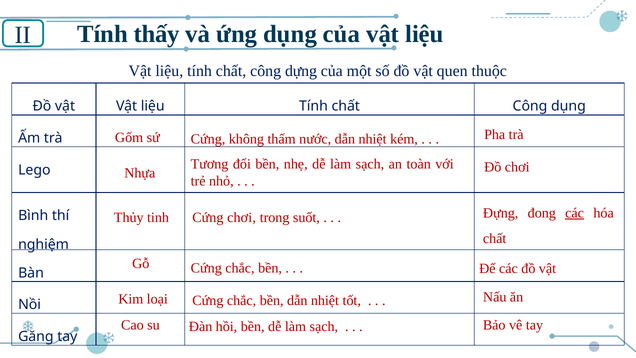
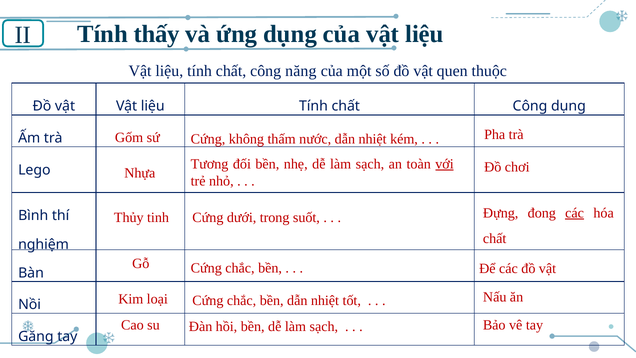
dựng: dựng -> năng (301, 71)
với underline: none -> present (445, 164)
Cứng chơi: chơi -> dưới (242, 217)
